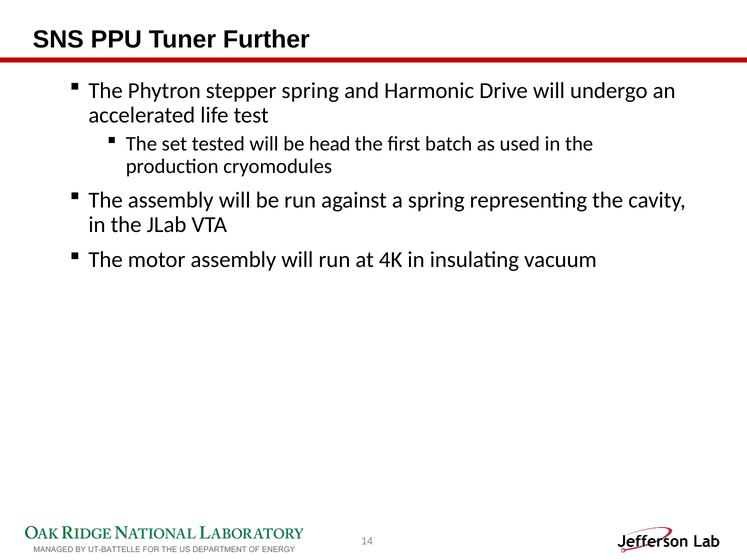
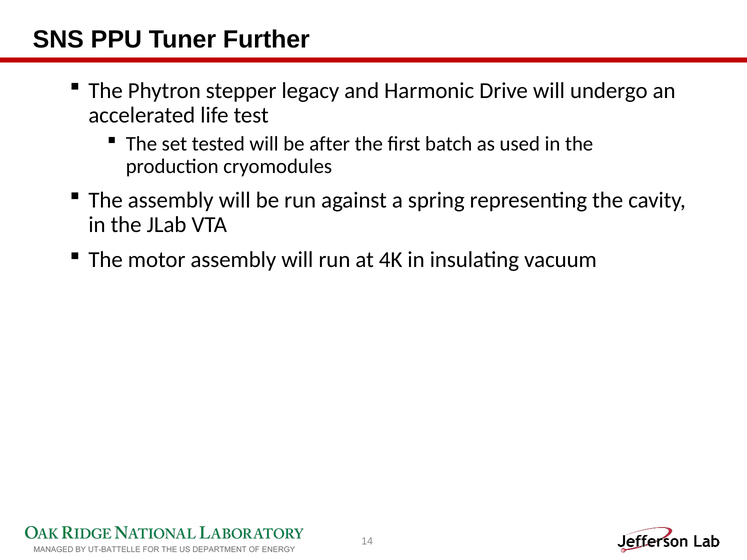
stepper spring: spring -> legacy (310, 91)
head: head -> after (330, 144)
